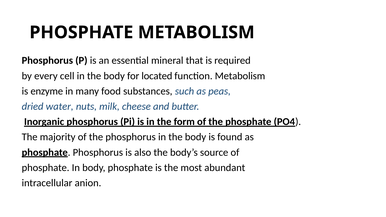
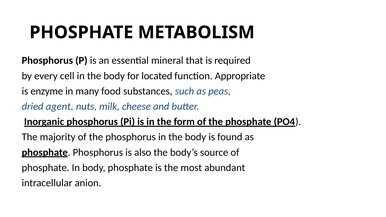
function Metabolism: Metabolism -> Appropriate (240, 76)
water: water -> agent (60, 106)
